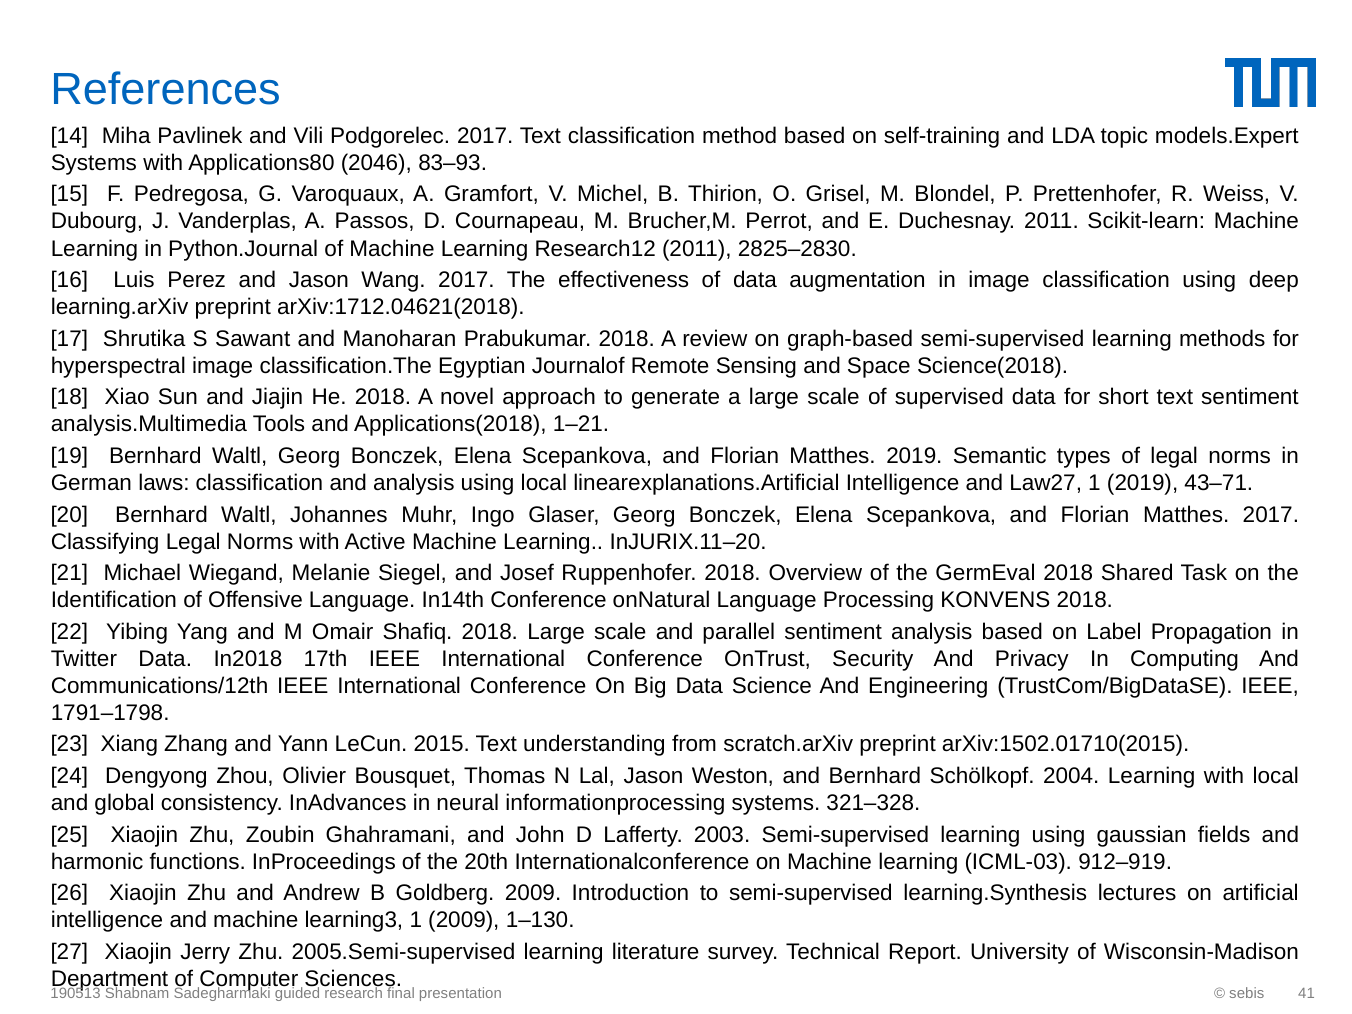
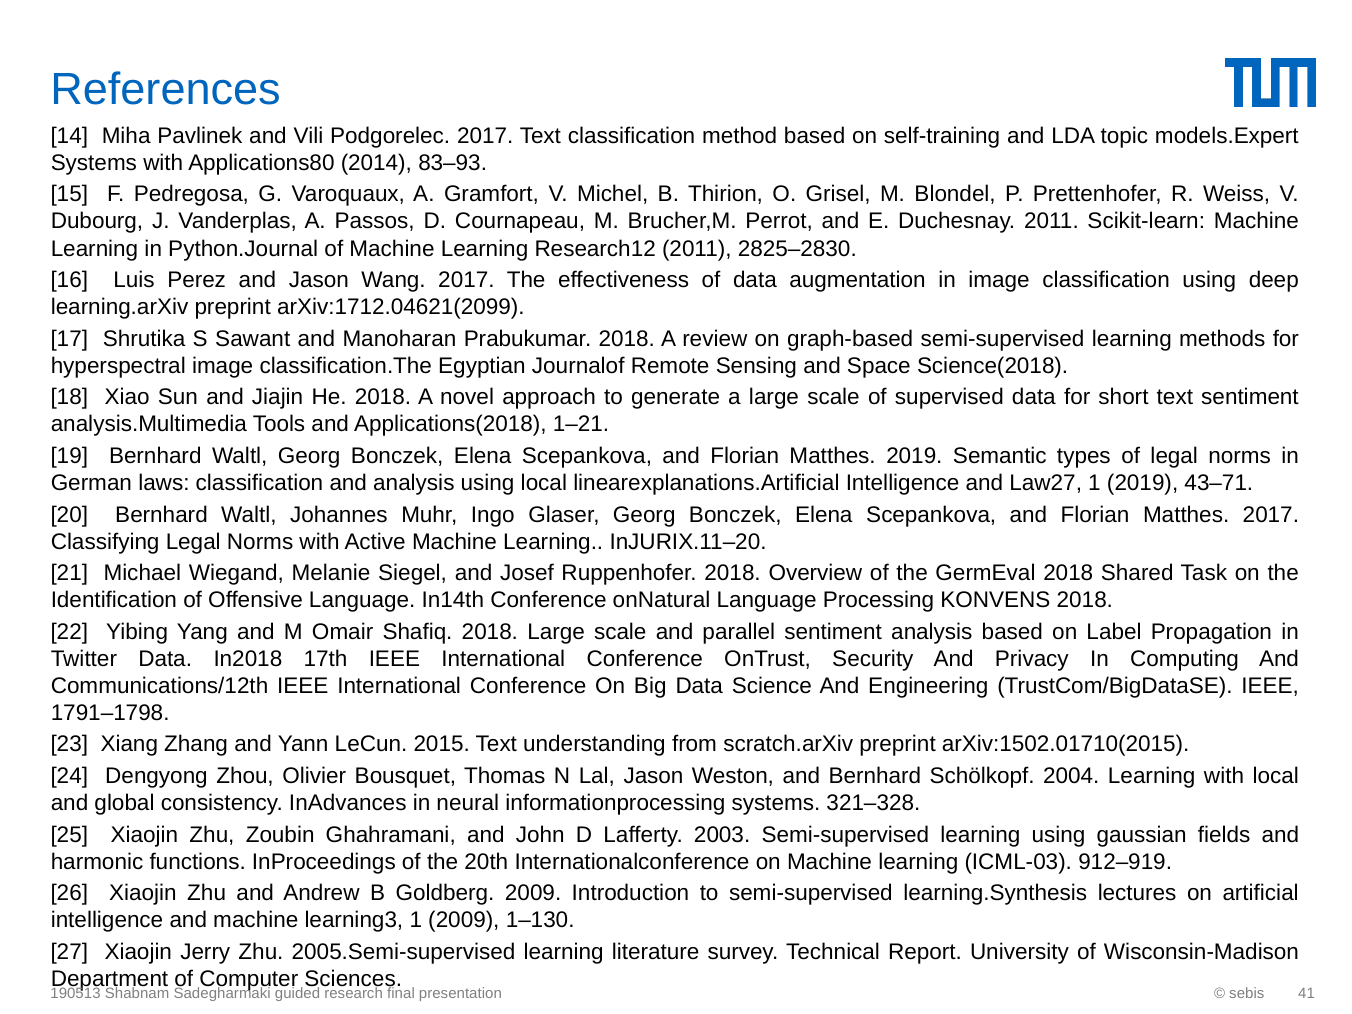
2046: 2046 -> 2014 (376, 163)
arXiv:1712.04621(2018: arXiv:1712.04621(2018 -> arXiv:1712.04621(2099 (401, 307)
